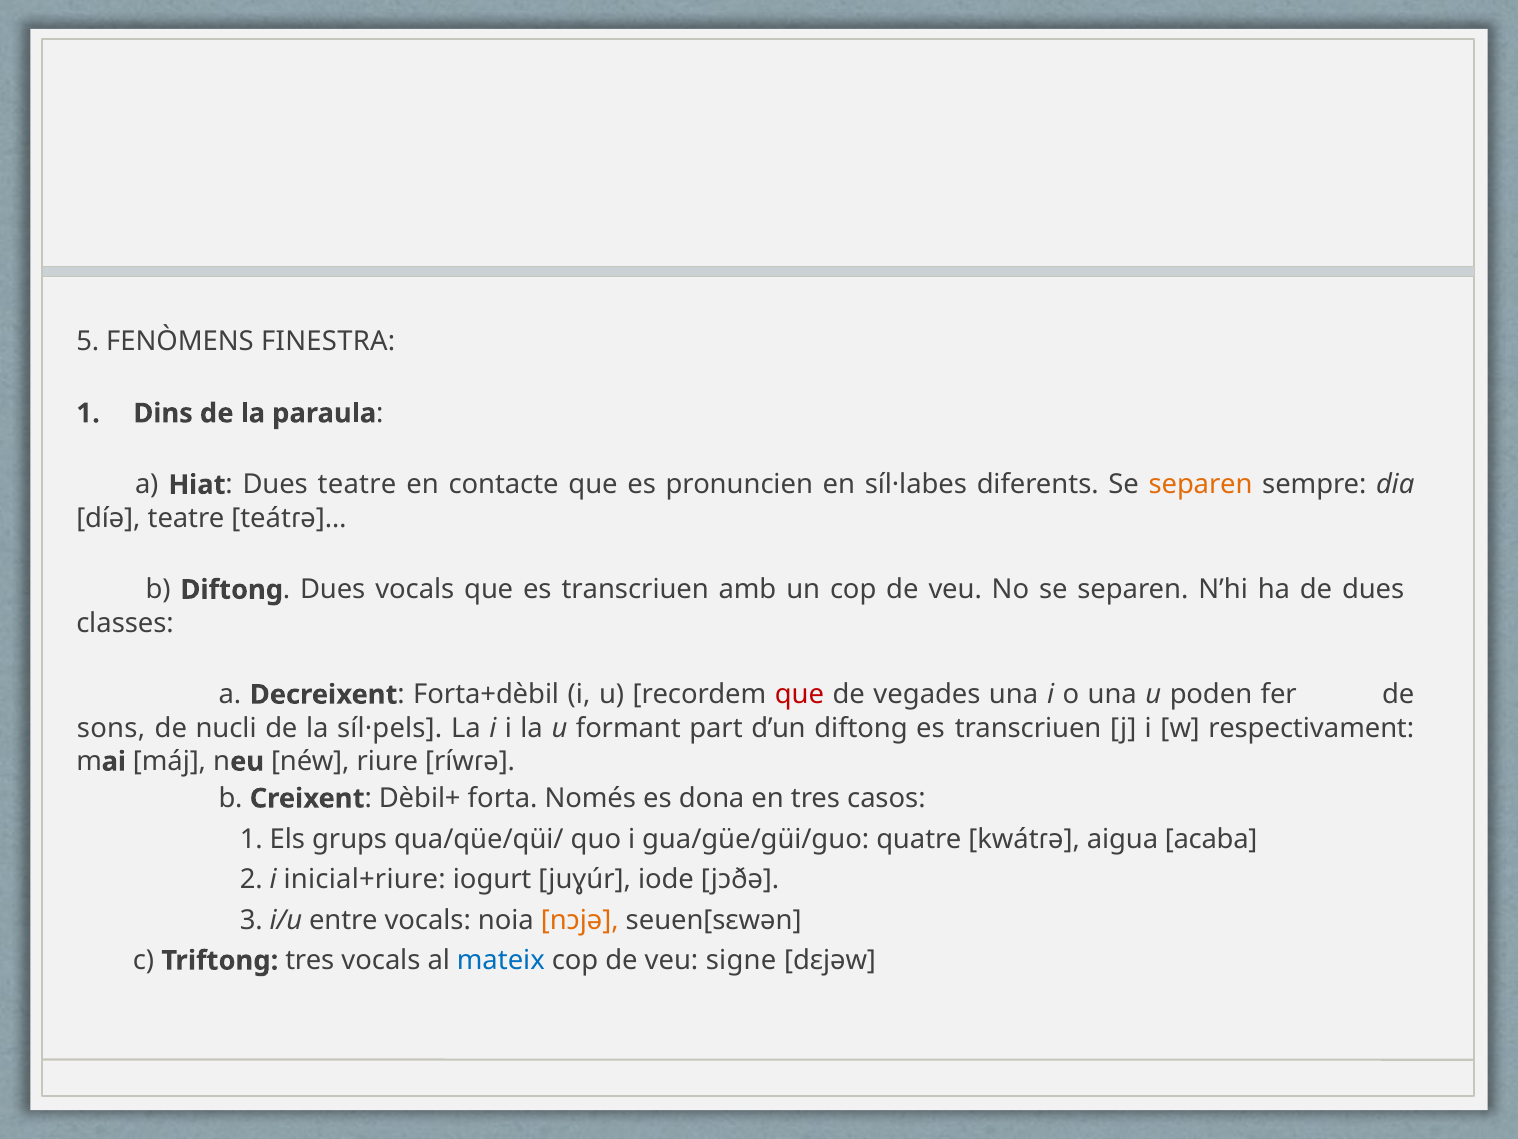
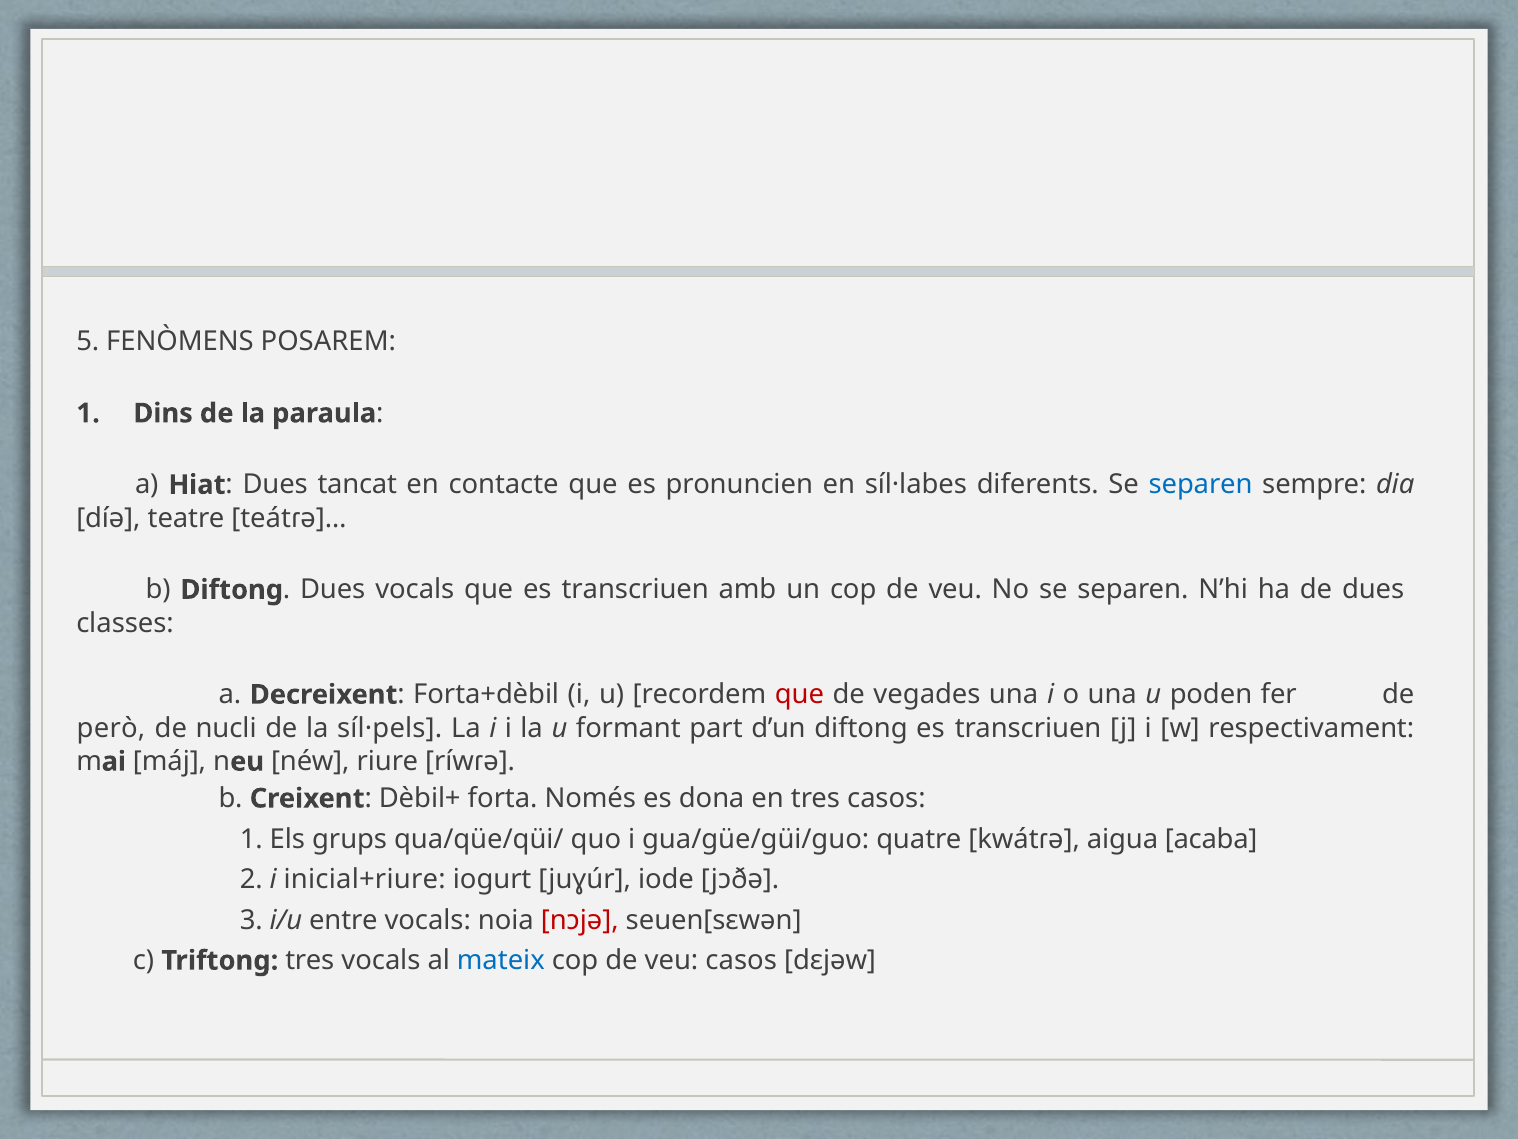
FINESTRA: FINESTRA -> POSAREM (328, 342)
Dues teatre: teatre -> tancat (357, 485)
separen colour: orange -> blue (1201, 485)
sons: sons -> però (111, 728)
nɔjə colour: orange -> red (580, 920)
veu signe: signe -> casos (741, 960)
